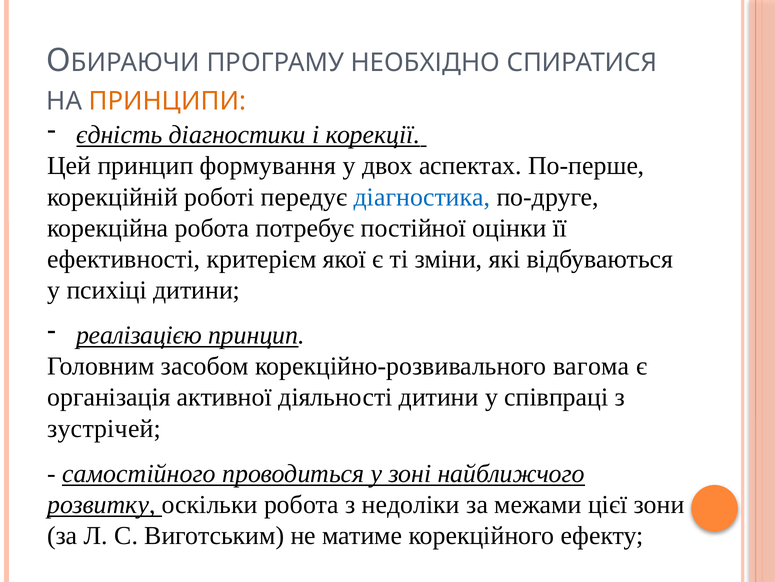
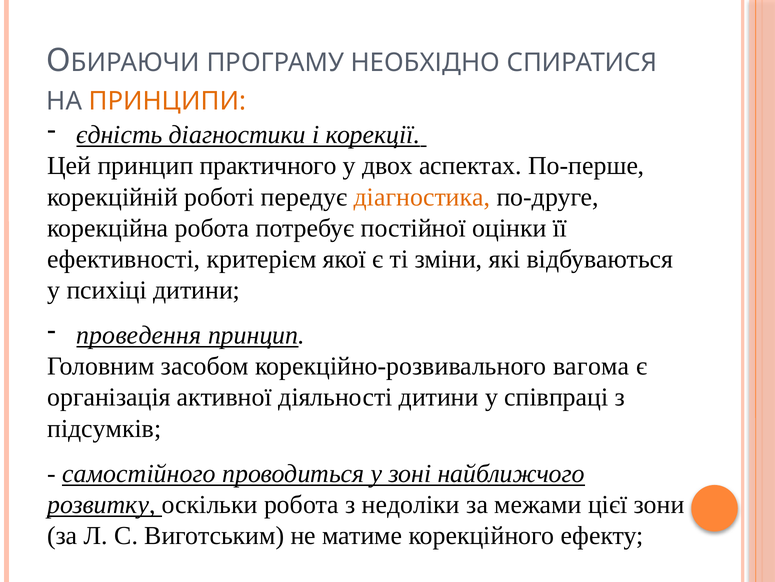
формування: формування -> практичного (268, 166)
діагностика colour: blue -> orange (422, 197)
реалізацією: реалізацією -> проведення (139, 335)
зустрічей: зустрічей -> підсумків (104, 428)
